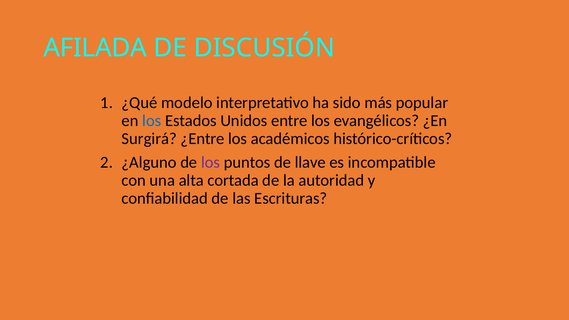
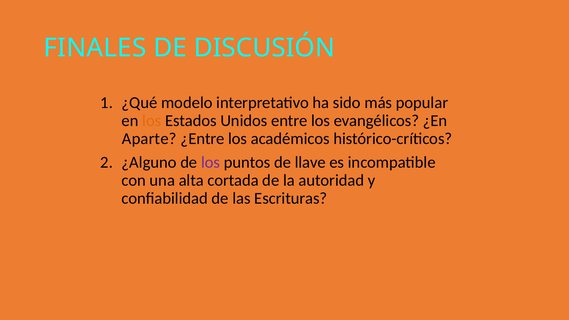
AFILADA: AFILADA -> FINALES (95, 48)
los colour: blue -> orange (152, 121)
Surgirá: Surgirá -> Aparte (149, 139)
